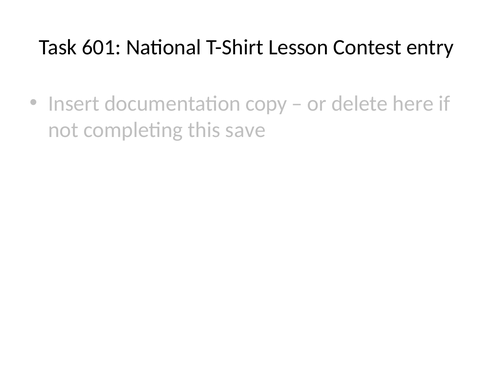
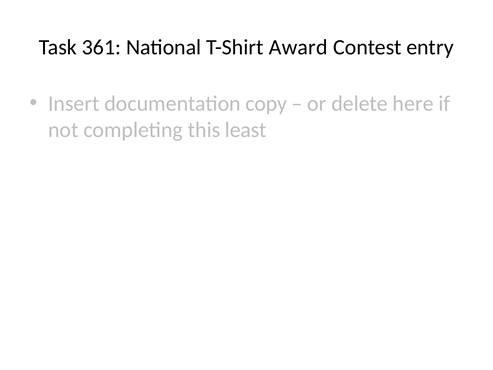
601: 601 -> 361 (101, 47)
Lesson: Lesson -> Award (298, 47)
save: save -> least (246, 130)
